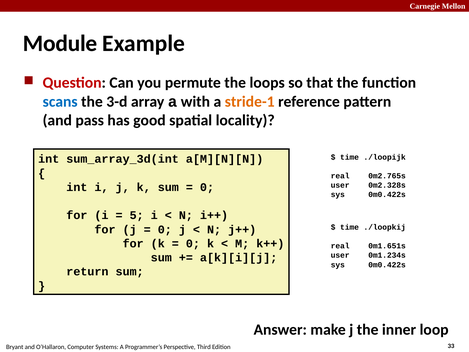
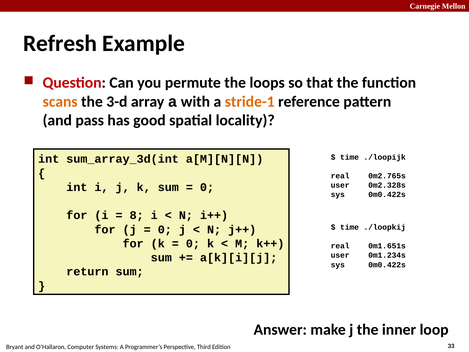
Module: Module -> Refresh (60, 44)
scans colour: blue -> orange (60, 101)
5: 5 -> 8 (137, 215)
